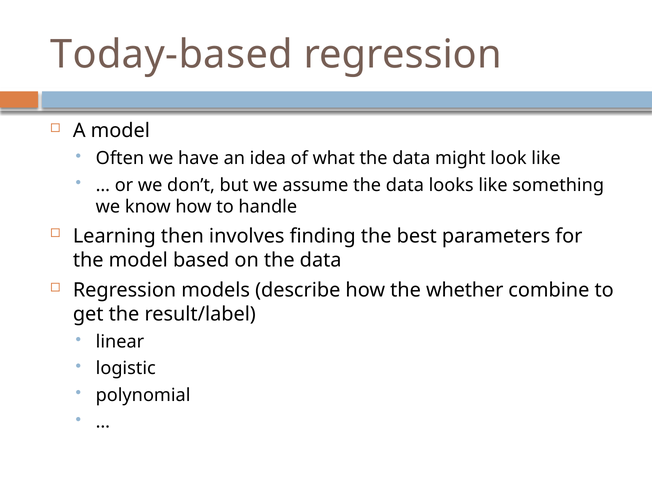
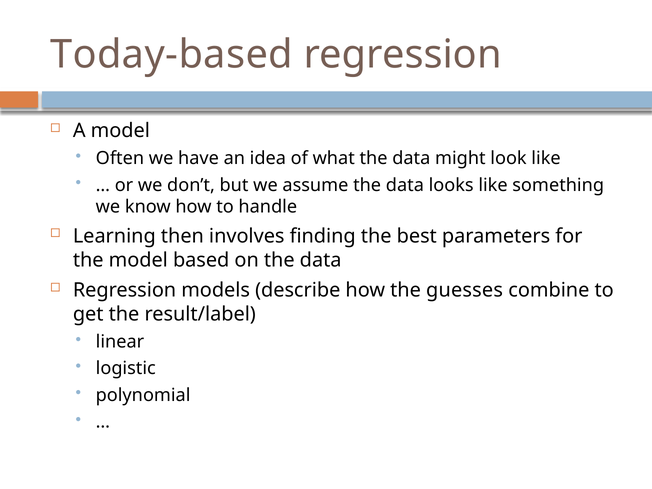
whether: whether -> guesses (465, 290)
